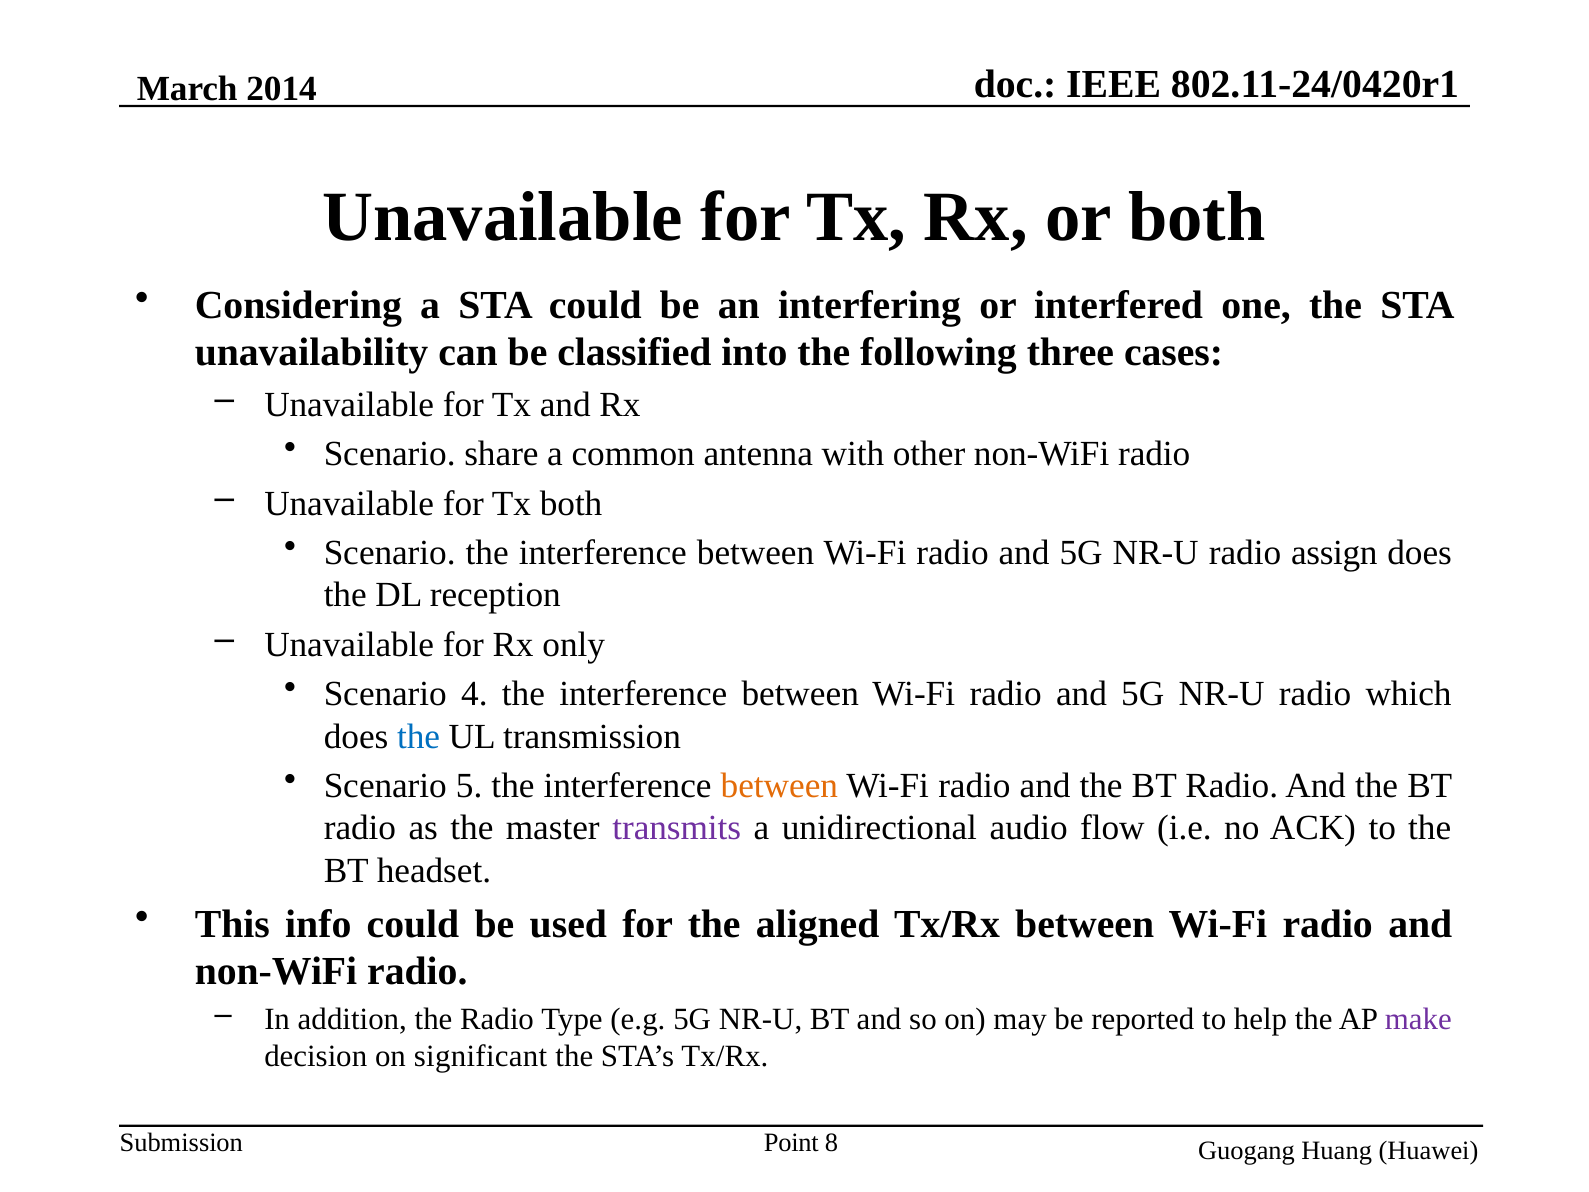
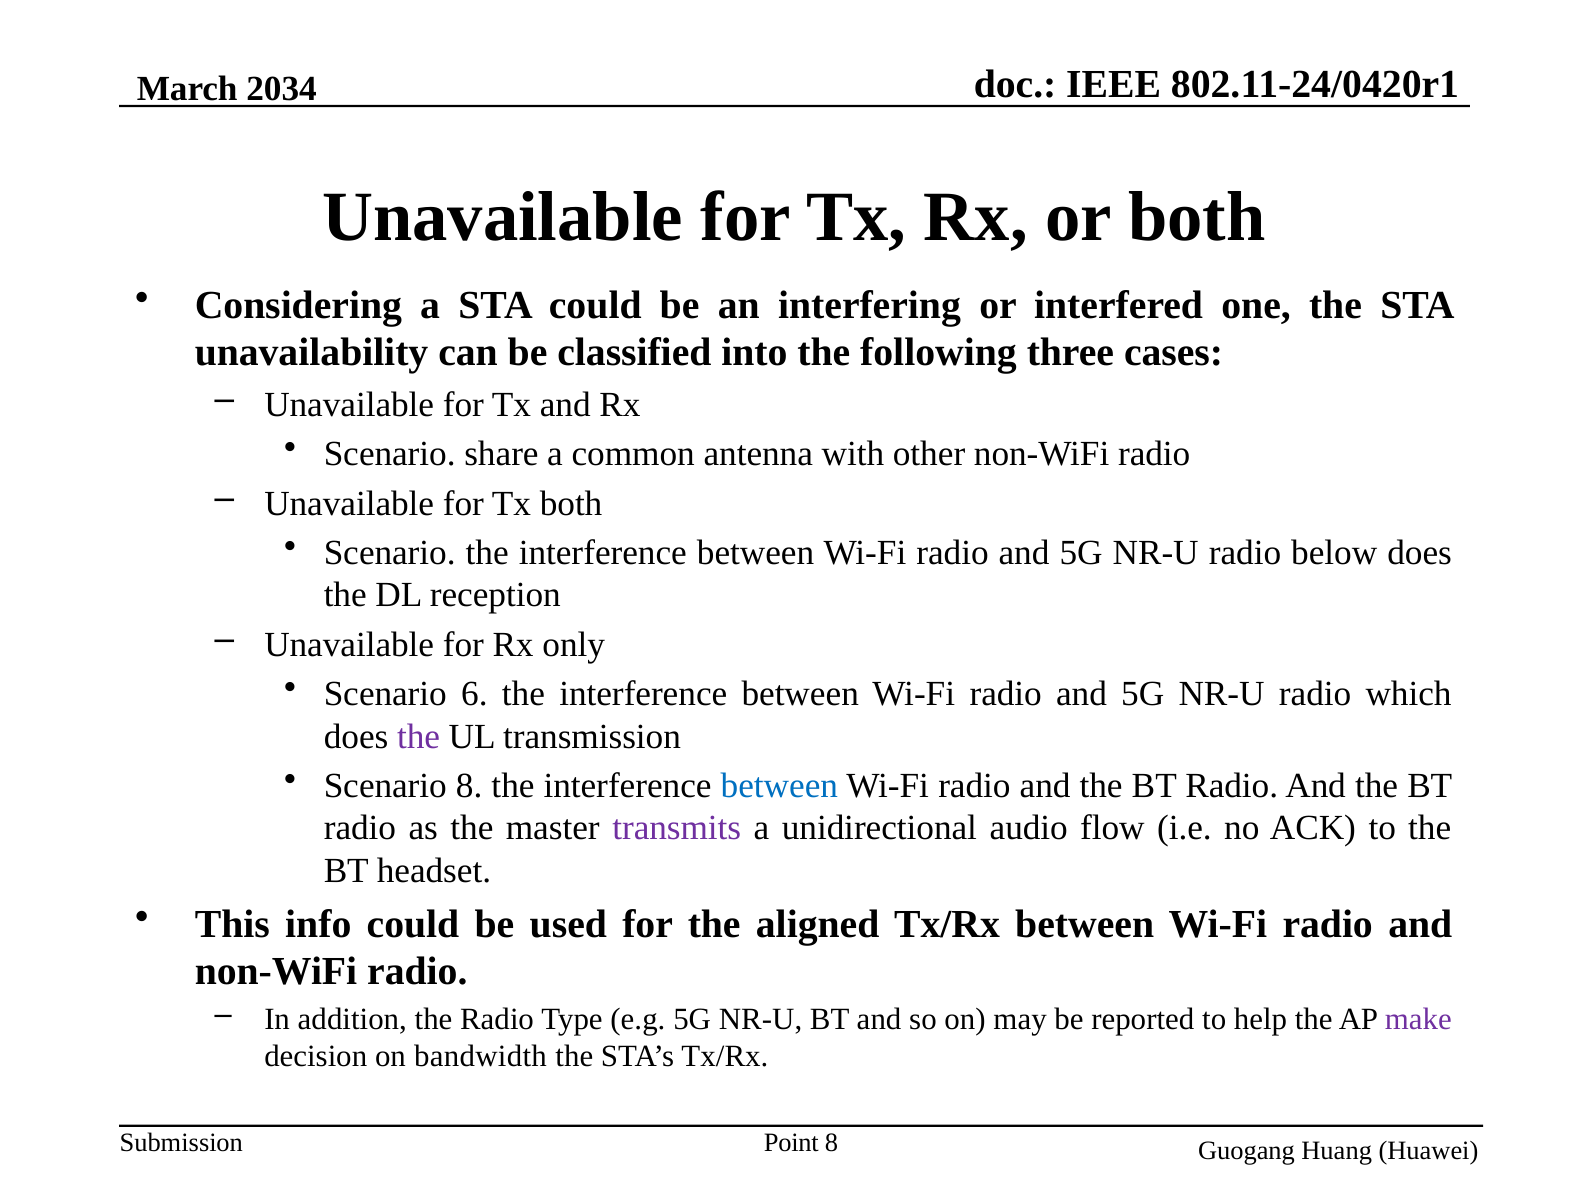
2014: 2014 -> 2034 (282, 89)
assign: assign -> below (1334, 553)
4: 4 -> 6 (474, 694)
the colour: blue -> purple (419, 736)
Scenario 5: 5 -> 8 (469, 786)
between colour: orange -> blue (779, 786)
significant: significant -> bandwidth (481, 1056)
